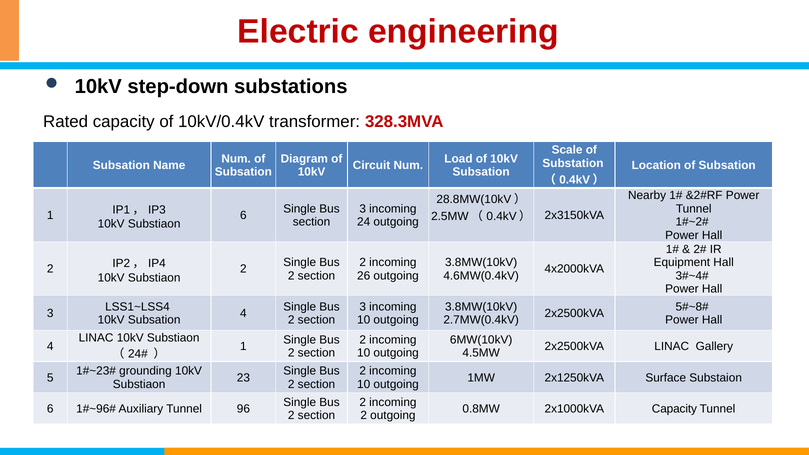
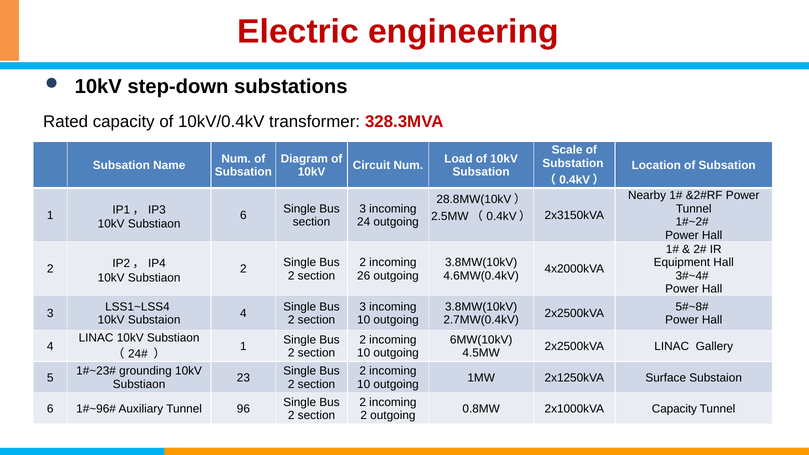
Subsation: Subsation -> Substaion (154, 320)
